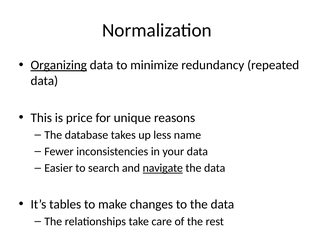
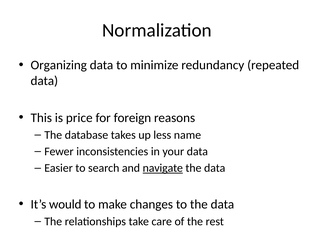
Organizing underline: present -> none (59, 65)
unique: unique -> foreign (132, 118)
tables: tables -> would (65, 205)
